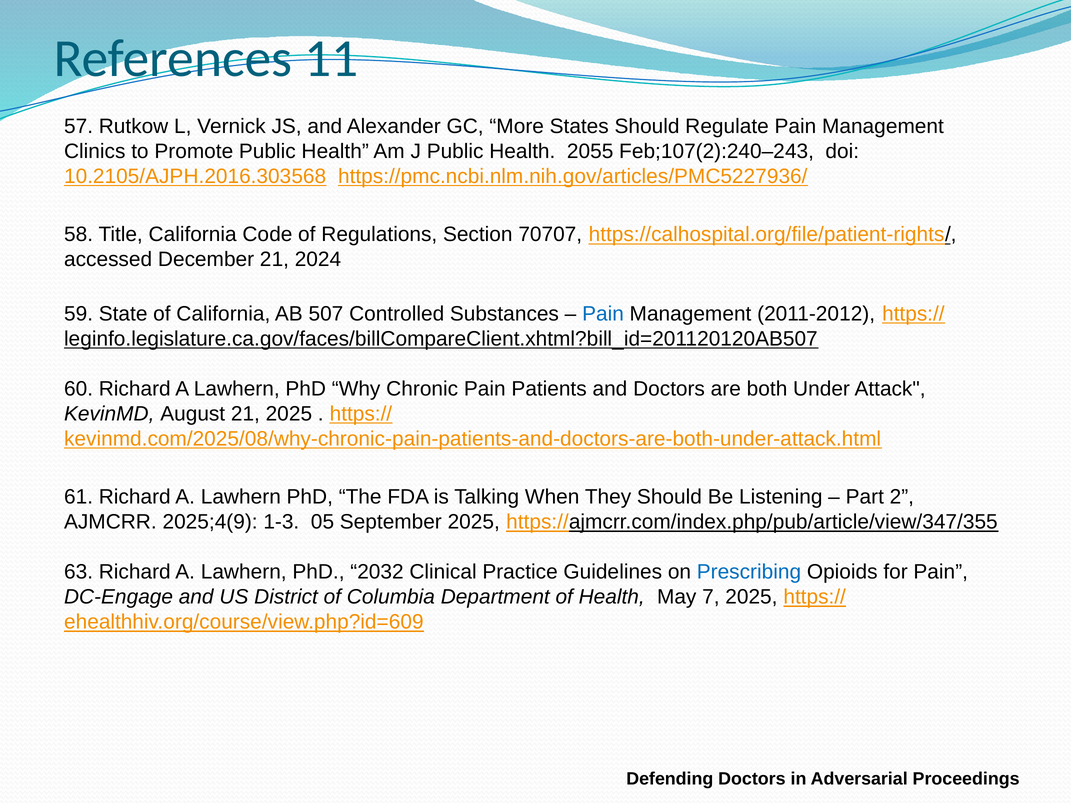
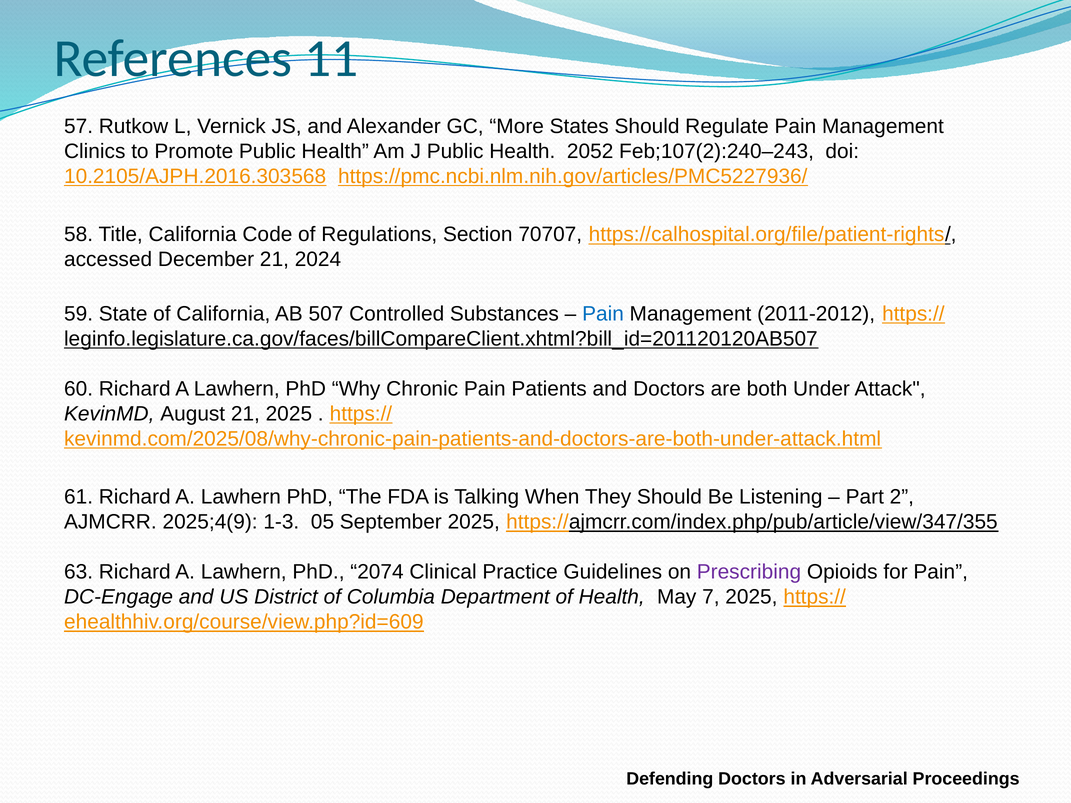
2055: 2055 -> 2052 (590, 151)
2032: 2032 -> 2074 (377, 572)
Prescribing colour: blue -> purple (749, 572)
